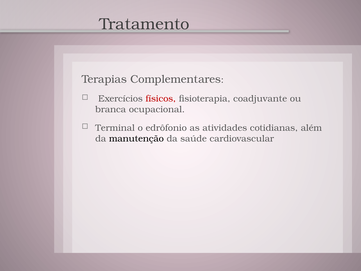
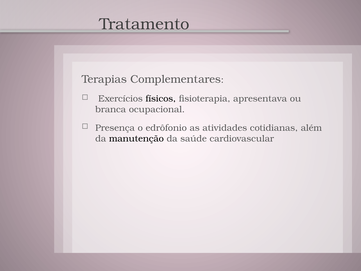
físicos colour: red -> black (161, 99)
coadjuvante: coadjuvante -> apresentava (260, 99)
Terminal: Terminal -> Presença (115, 128)
